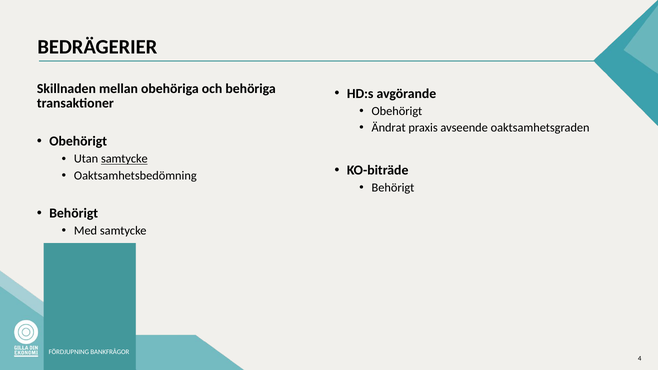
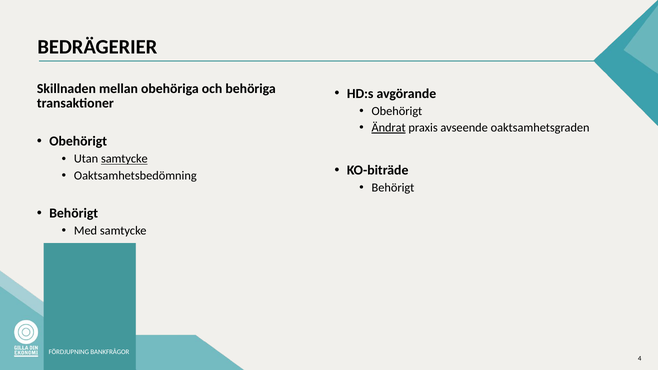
Ändrat underline: none -> present (389, 128)
